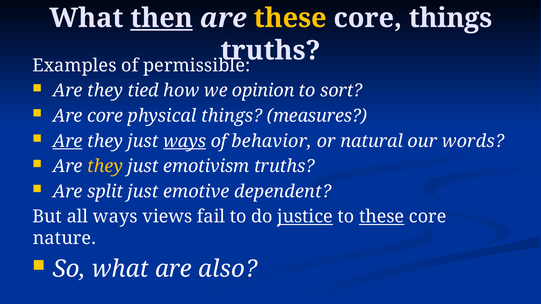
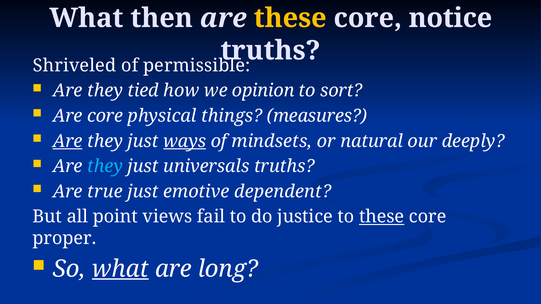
then underline: present -> none (162, 18)
core things: things -> notice (450, 18)
Examples: Examples -> Shriveled (74, 66)
behavior: behavior -> mindsets (272, 141)
words: words -> deeply (473, 141)
they colour: yellow -> light blue (105, 166)
emotivism: emotivism -> universals (206, 166)
split: split -> true (105, 192)
all ways: ways -> point (115, 217)
justice underline: present -> none (305, 217)
nature: nature -> proper (64, 239)
what underline: none -> present (120, 269)
also: also -> long (228, 269)
